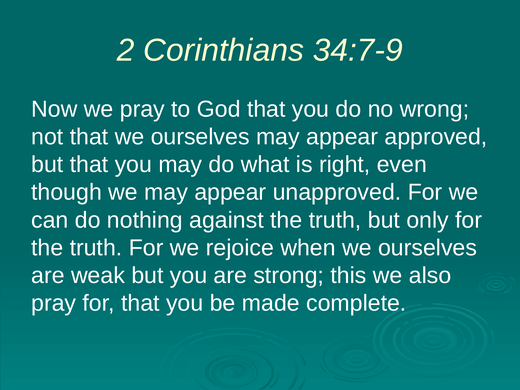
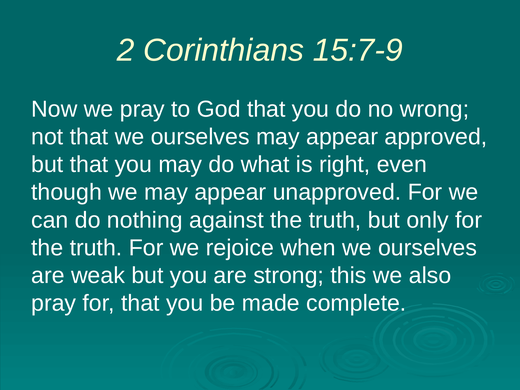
34:7-9: 34:7-9 -> 15:7-9 (358, 50)
